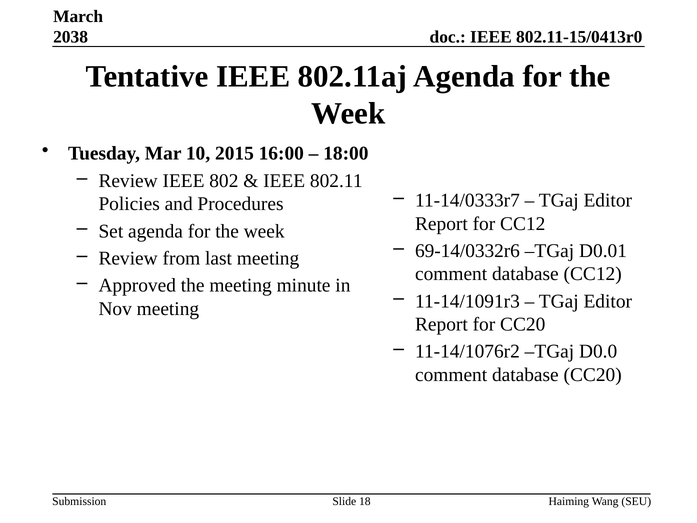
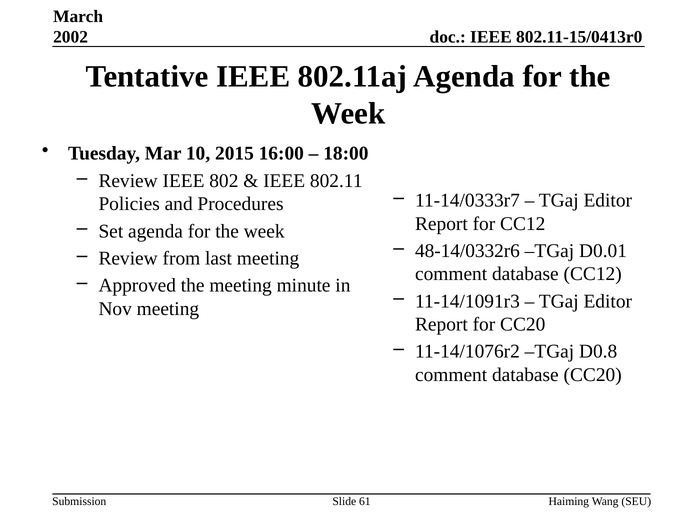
2038: 2038 -> 2002 (71, 37)
69-14/0332r6: 69-14/0332r6 -> 48-14/0332r6 (467, 251)
D0.0: D0.0 -> D0.8 (598, 351)
18: 18 -> 61 (365, 501)
